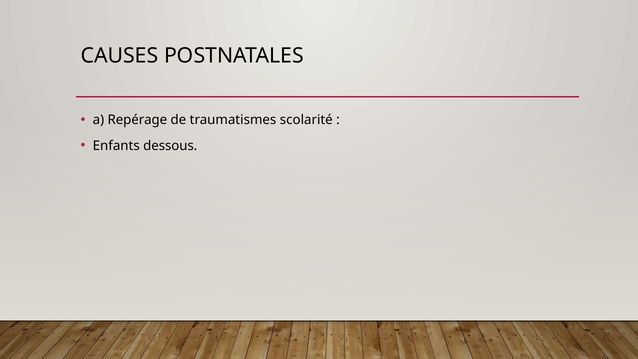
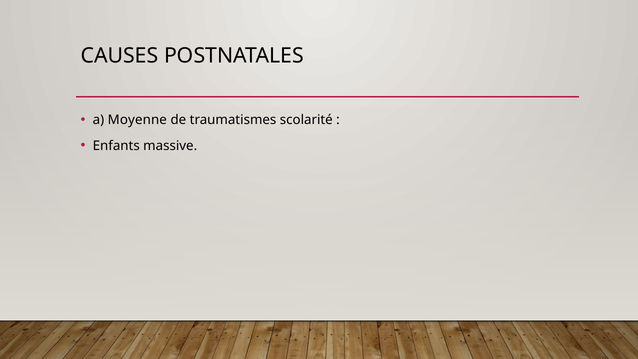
Repérage: Repérage -> Moyenne (137, 120)
dessous: dessous -> massive (170, 146)
